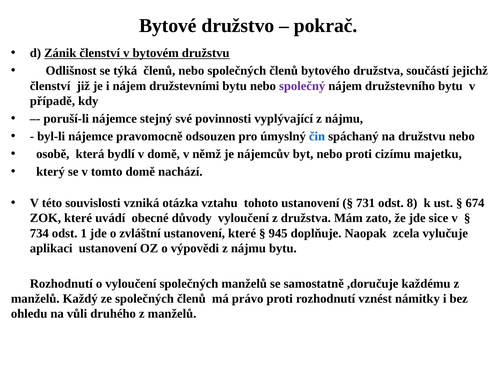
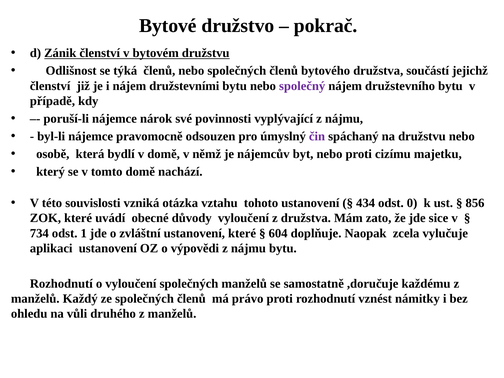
stejný: stejný -> nárok (156, 119)
čin colour: blue -> purple (317, 136)
731: 731 -> 434 (366, 203)
8: 8 -> 0 (412, 203)
674: 674 -> 856 (475, 203)
945: 945 -> 604 (278, 233)
